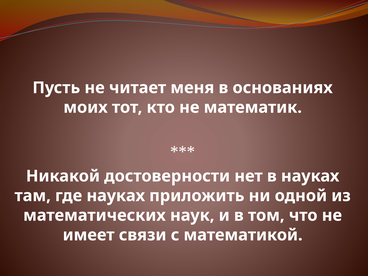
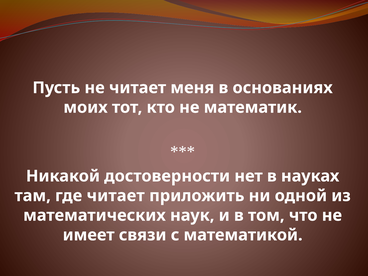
где науках: науках -> читает (116, 196)
